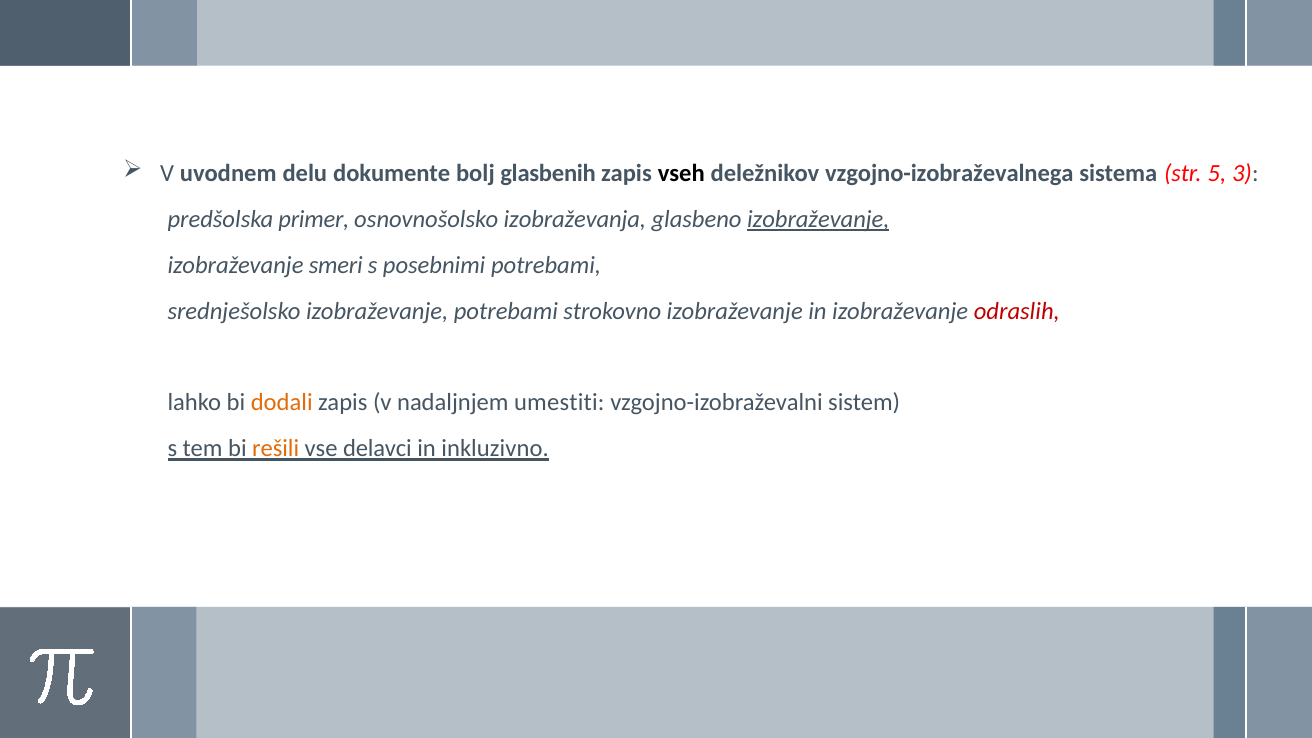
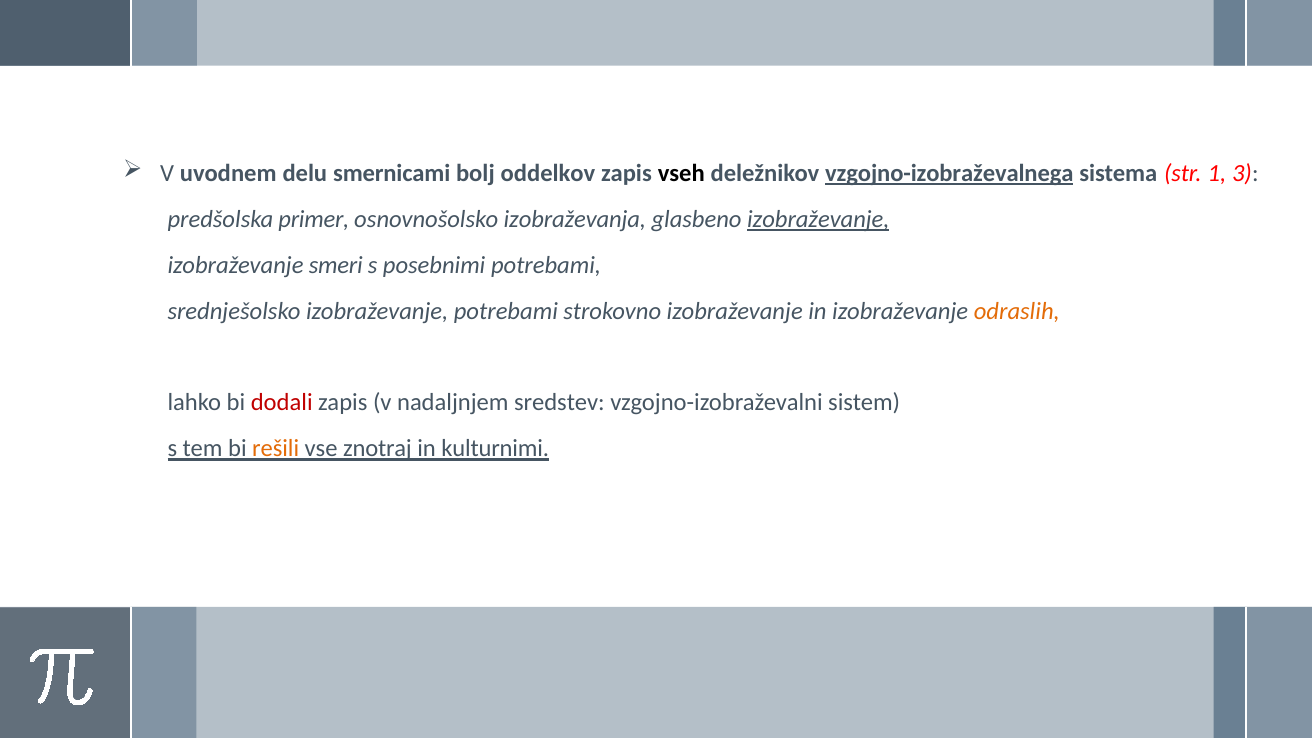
dokumente: dokumente -> smernicami (392, 173)
glasbenih: glasbenih -> oddelkov (548, 173)
vzgojno-izobraževalnega underline: none -> present (949, 173)
5: 5 -> 1 (1217, 173)
odraslih colour: red -> orange (1017, 311)
dodali colour: orange -> red (282, 403)
umestiti: umestiti -> sredstev (559, 403)
delavci: delavci -> znotraj (377, 449)
inkluzivno: inkluzivno -> kulturnimi (495, 449)
